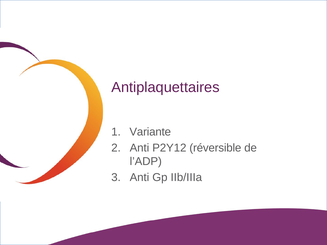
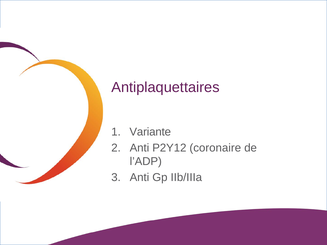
réversible: réversible -> coronaire (215, 148)
